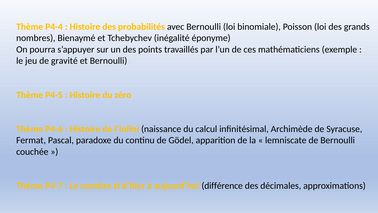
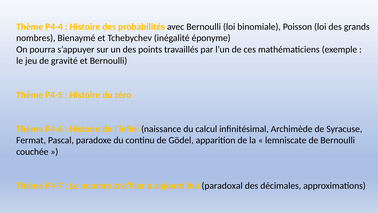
différence: différence -> paradoxal (222, 185)
